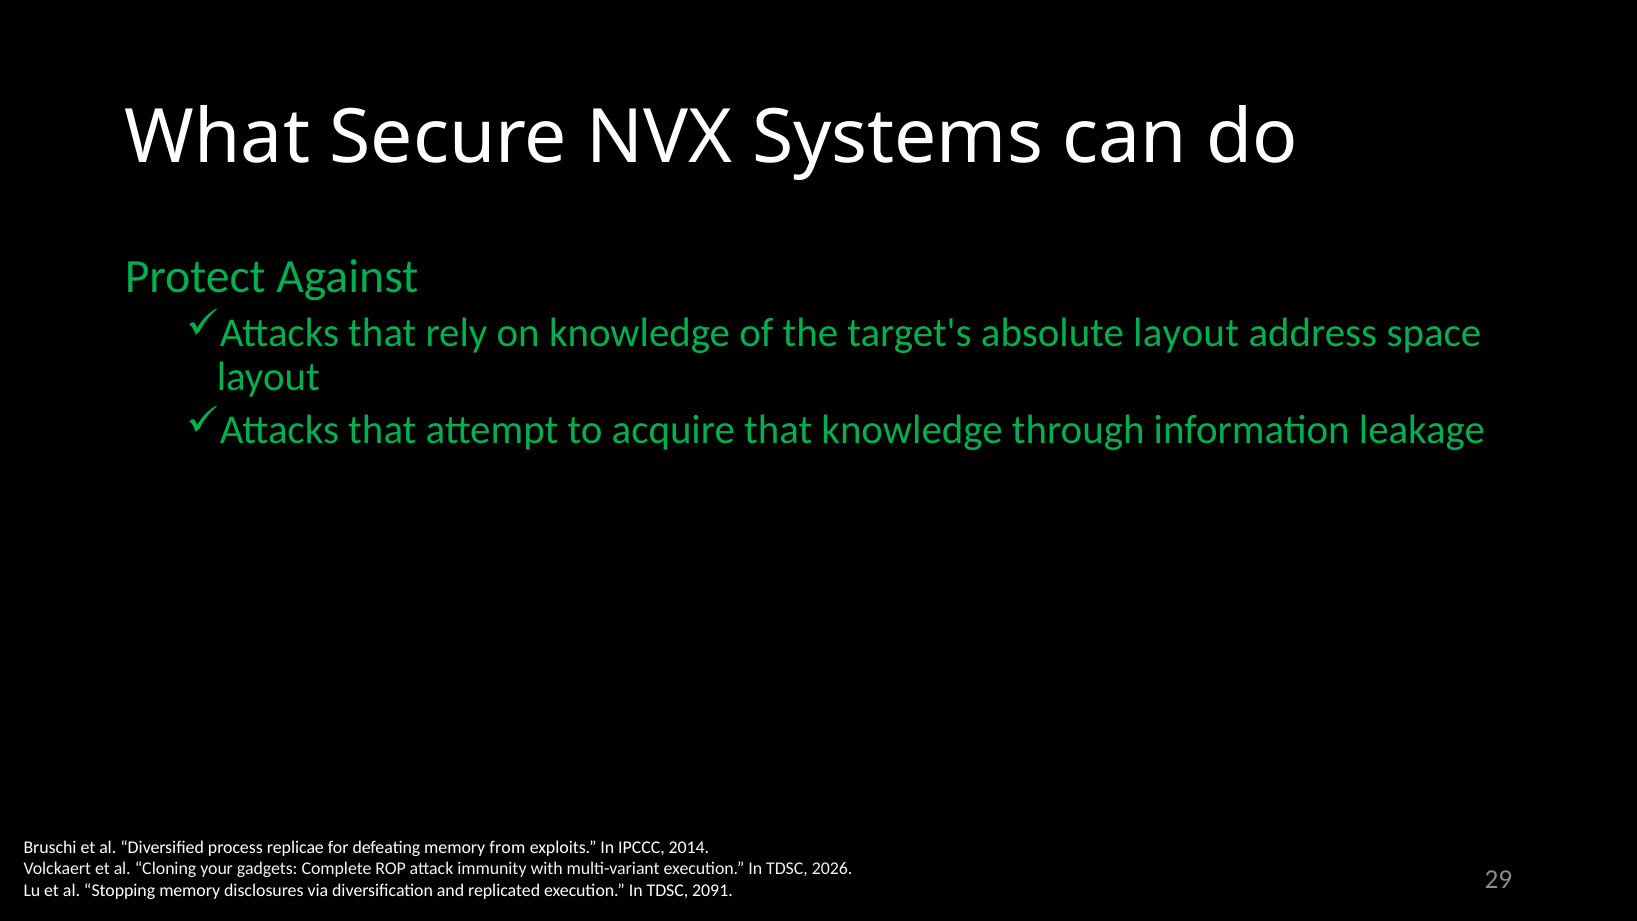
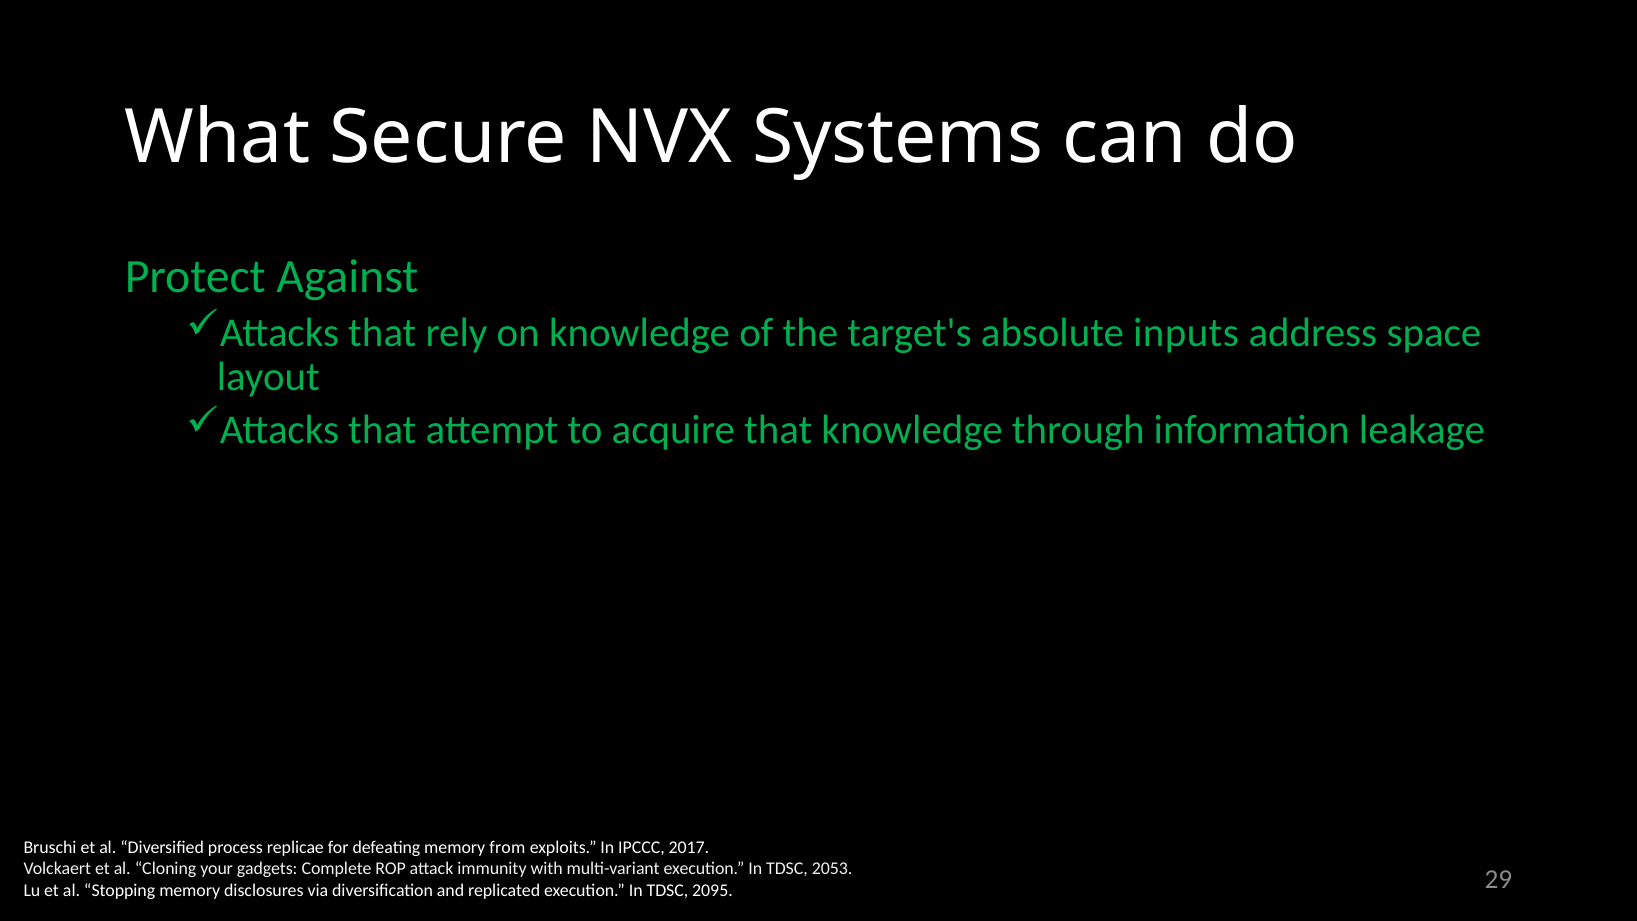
absolute layout: layout -> inputs (1186, 333)
2014: 2014 -> 2017 (689, 847)
2026: 2026 -> 2053 (832, 869)
2091: 2091 -> 2095 (712, 890)
